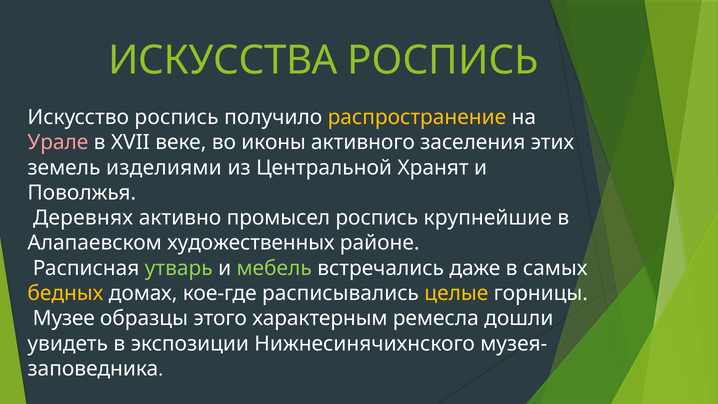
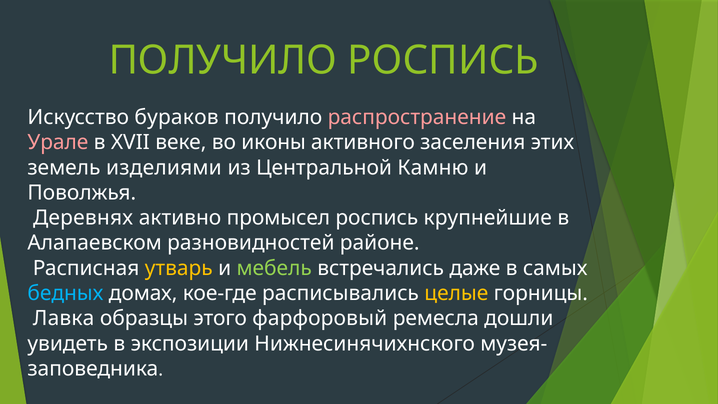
ИСКУССТВА: ИСКУССТВА -> ПОЛУЧИЛО (223, 60)
Искусство роспись: роспись -> бураков (177, 117)
распространение colour: yellow -> pink (417, 117)
Хранят: Хранят -> Камню (433, 168)
художественных: художественных -> разновидностей (251, 243)
утварь colour: light green -> yellow (179, 268)
бедных colour: yellow -> light blue (65, 293)
Музее: Музее -> Лавка (64, 318)
характерным: характерным -> фарфоровый (320, 318)
